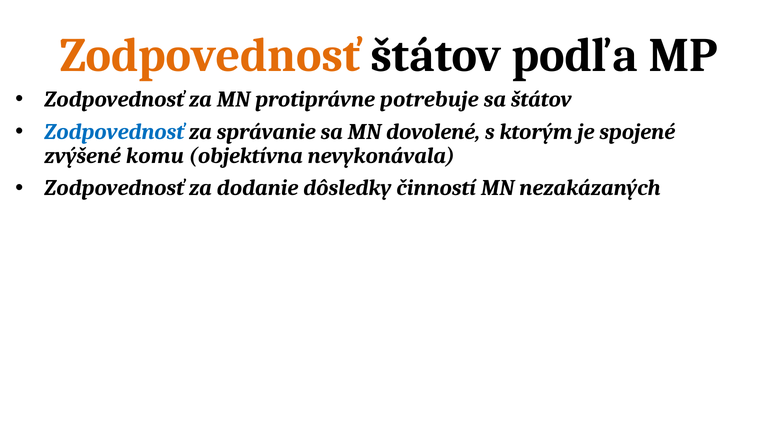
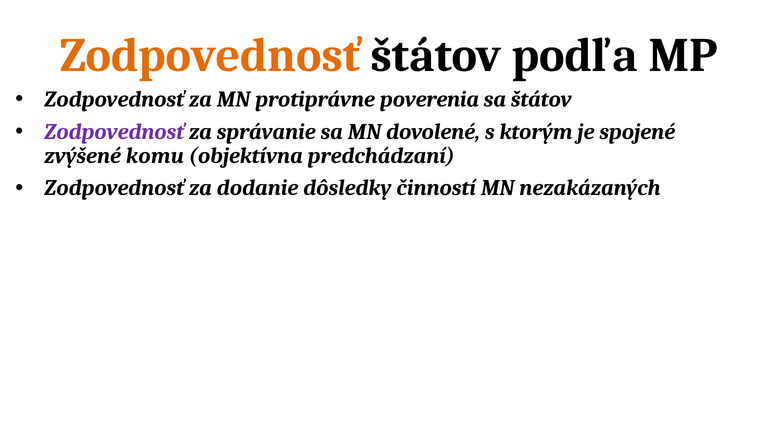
potrebuje: potrebuje -> poverenia (430, 99)
Zodpovednosť colour: blue -> purple (114, 132)
nevykonávala: nevykonávala -> predchádzaní (381, 156)
